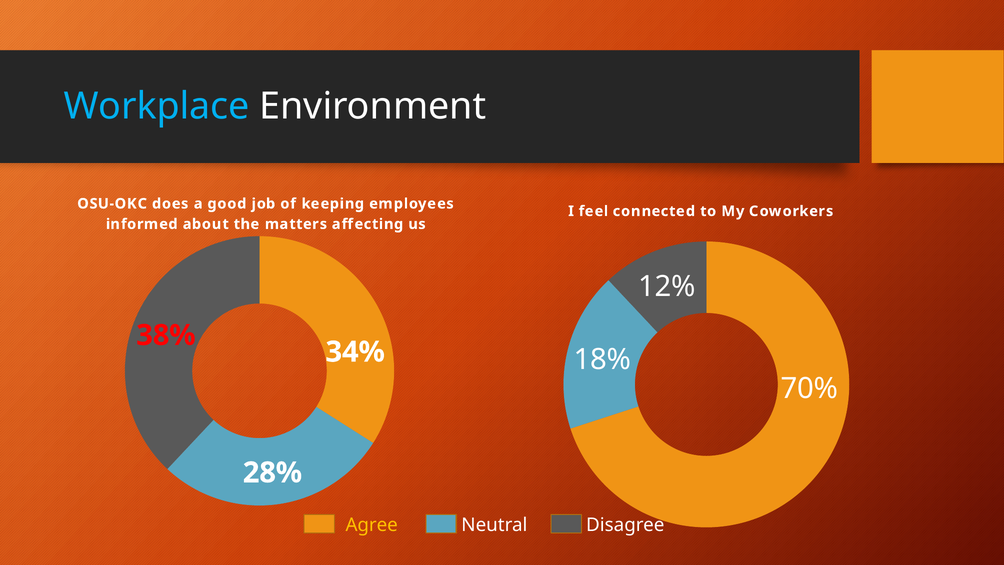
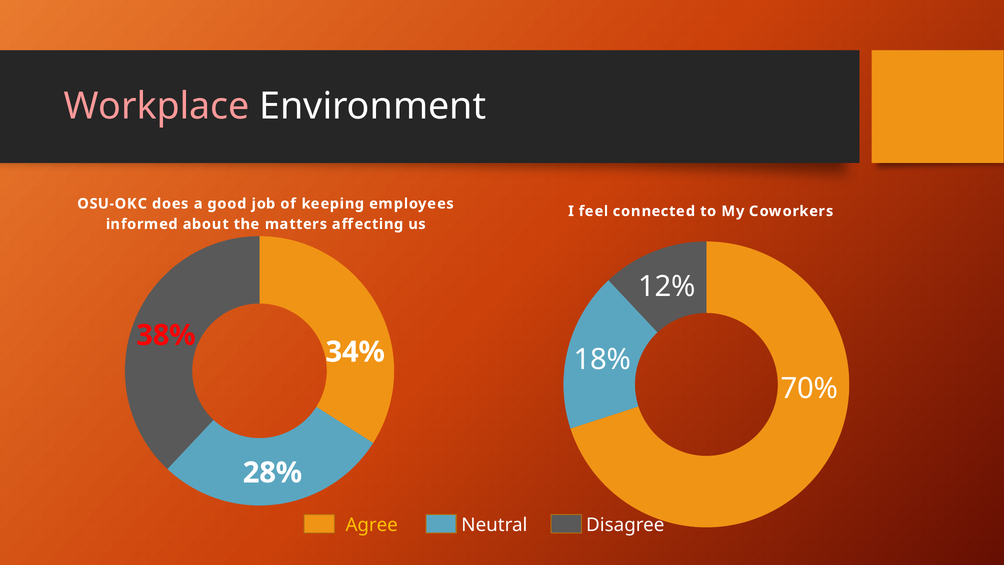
Workplace colour: light blue -> pink (157, 106)
